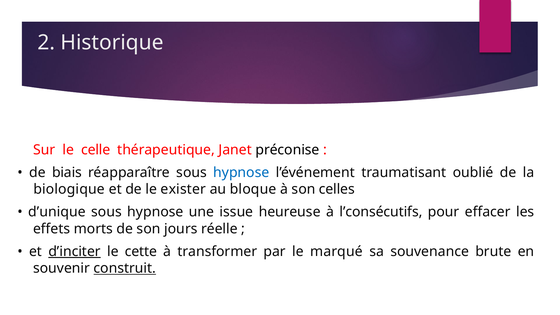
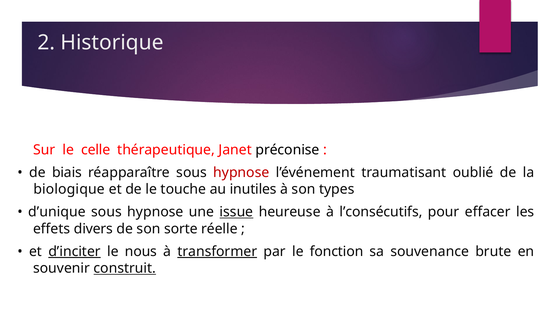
hypnose colour: blue -> red (241, 173)
exister: exister -> touche (183, 189)
bloque: bloque -> inutiles (253, 189)
celles: celles -> types (337, 189)
issue underline: none -> present (236, 212)
morts: morts -> divers (93, 229)
jours: jours -> sorte (181, 229)
cette: cette -> nous (141, 251)
transformer underline: none -> present (217, 251)
marqué: marqué -> fonction (337, 251)
